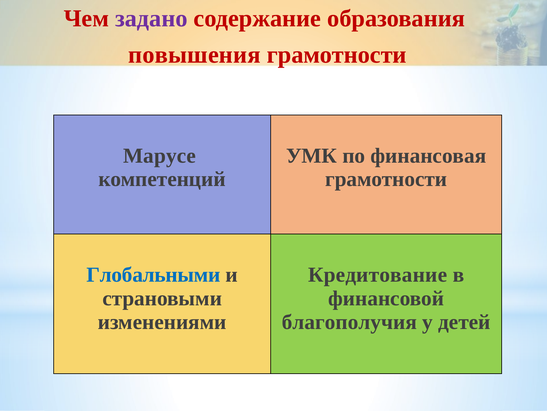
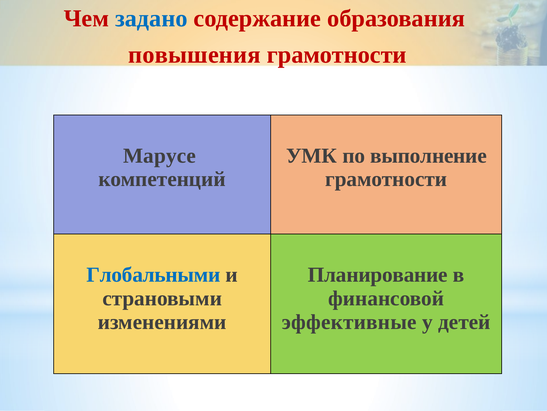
задано colour: purple -> blue (151, 18)
финансовая: финансовая -> выполнение (428, 155)
Кредитование: Кредитование -> Планирование (378, 274)
благополучия: благополучия -> эффективные (349, 321)
